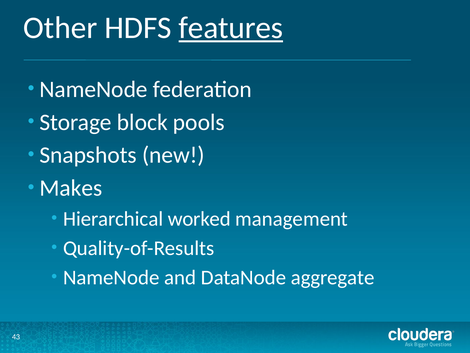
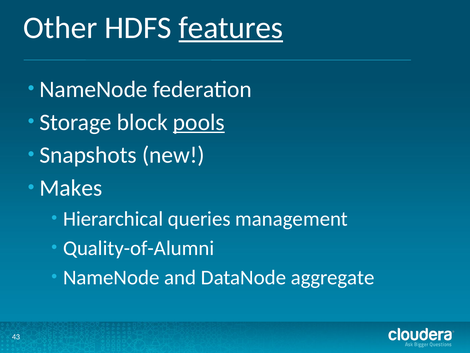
pools underline: none -> present (199, 122)
worked: worked -> queries (199, 219)
Quality-of-Results: Quality-of-Results -> Quality-of-Alumni (139, 248)
